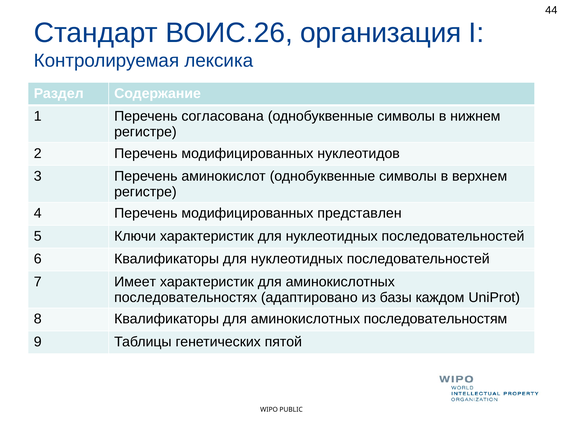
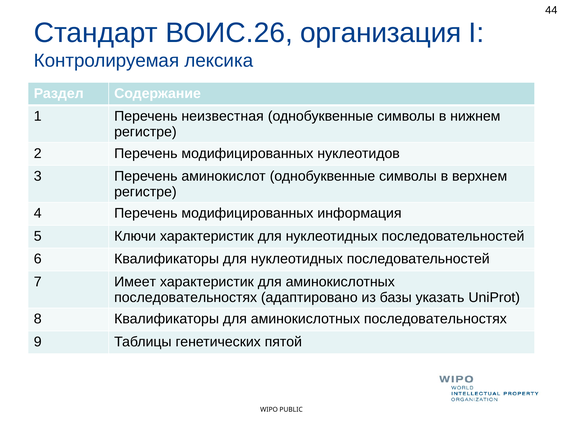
согласована: согласована -> неизвестная (223, 116)
представлен: представлен -> информация (359, 213)
каждом: каждом -> указать (440, 298)
Квалификаторы для аминокислотных последовательностям: последовательностям -> последовательностях (435, 319)
